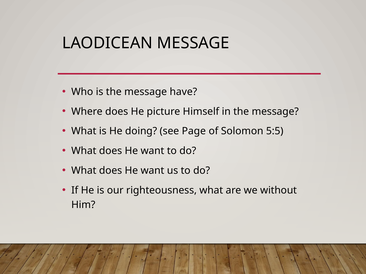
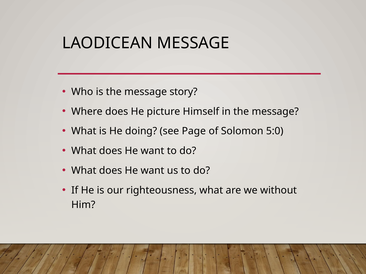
have: have -> story (183, 92)
5:5: 5:5 -> 5:0 (275, 131)
